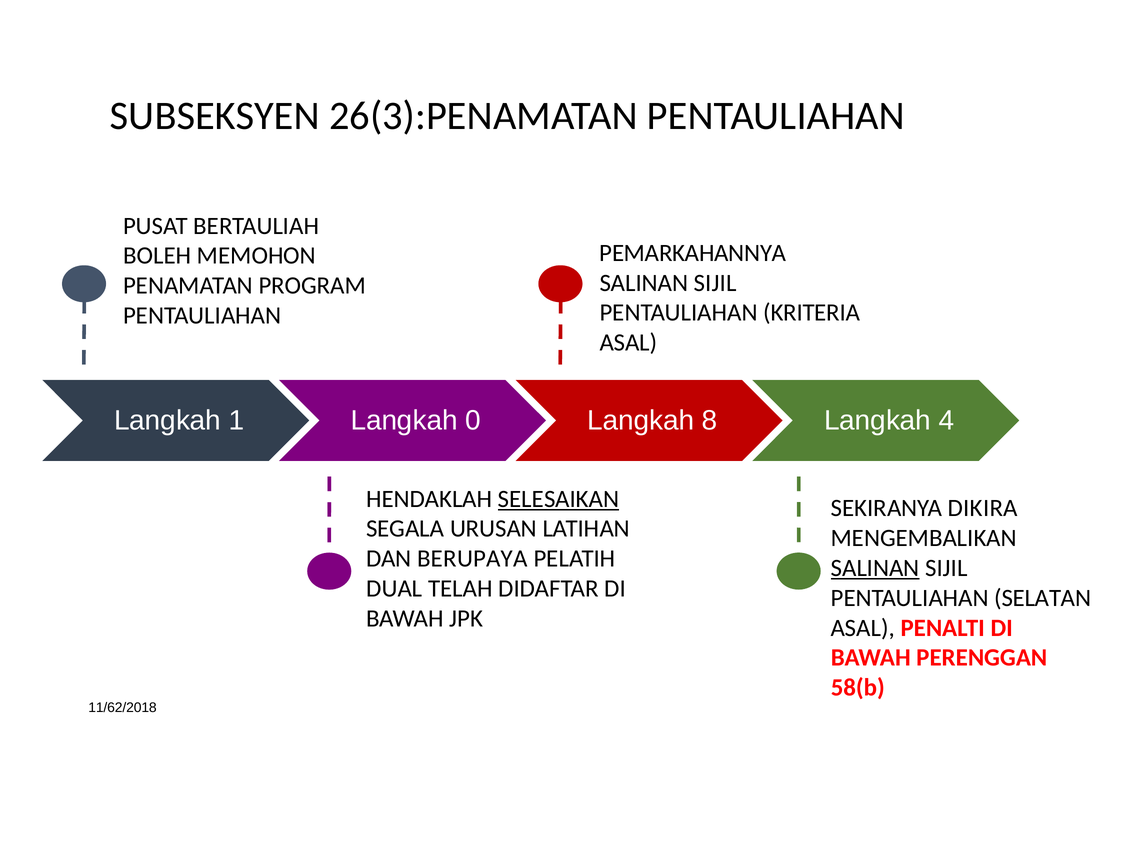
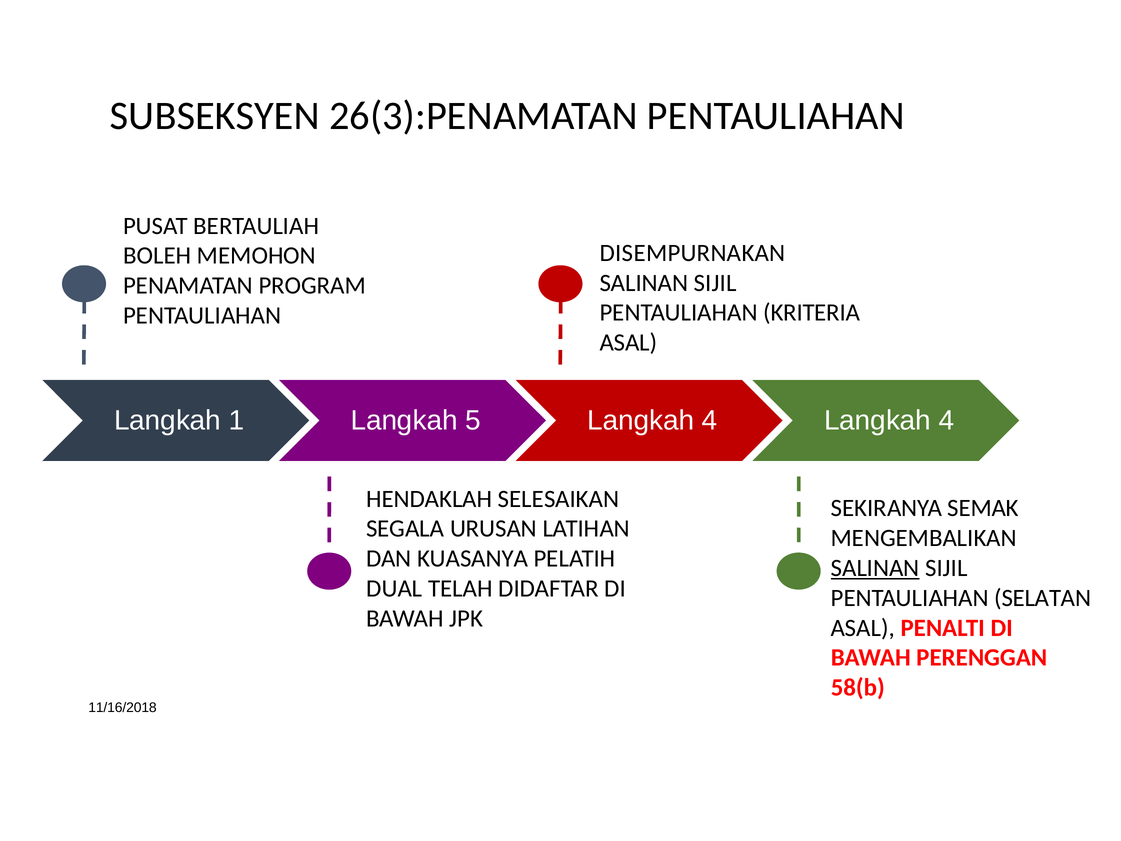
PEMARKAHANNYA: PEMARKAHANNYA -> DISEMPURNAKAN (693, 253)
0: 0 -> 5 (473, 420)
8: 8 -> 4 (710, 420)
SELESAIKAN underline: present -> none (559, 499)
DIKIRA: DIKIRA -> SEMAK (983, 508)
BERUPAYA: BERUPAYA -> KUASANYA (473, 558)
11/62/2018: 11/62/2018 -> 11/16/2018 (122, 707)
